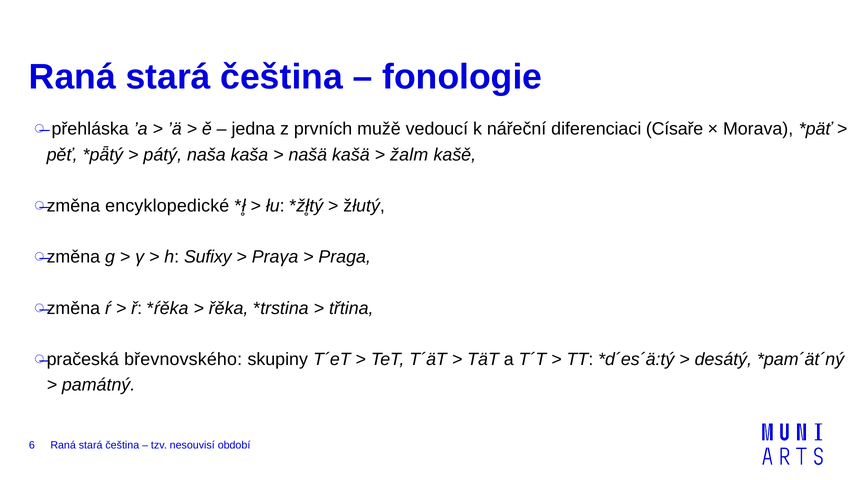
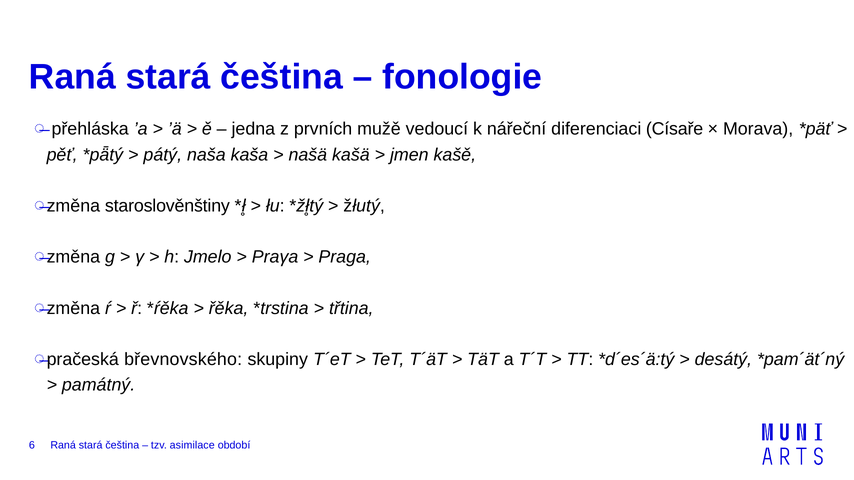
žalm: žalm -> jmen (409, 155)
encyklopedické: encyklopedické -> staroslověnštiny (167, 206)
Sufixy: Sufixy -> Jmelo (208, 257)
nesouvisí: nesouvisí -> asimilace (192, 446)
